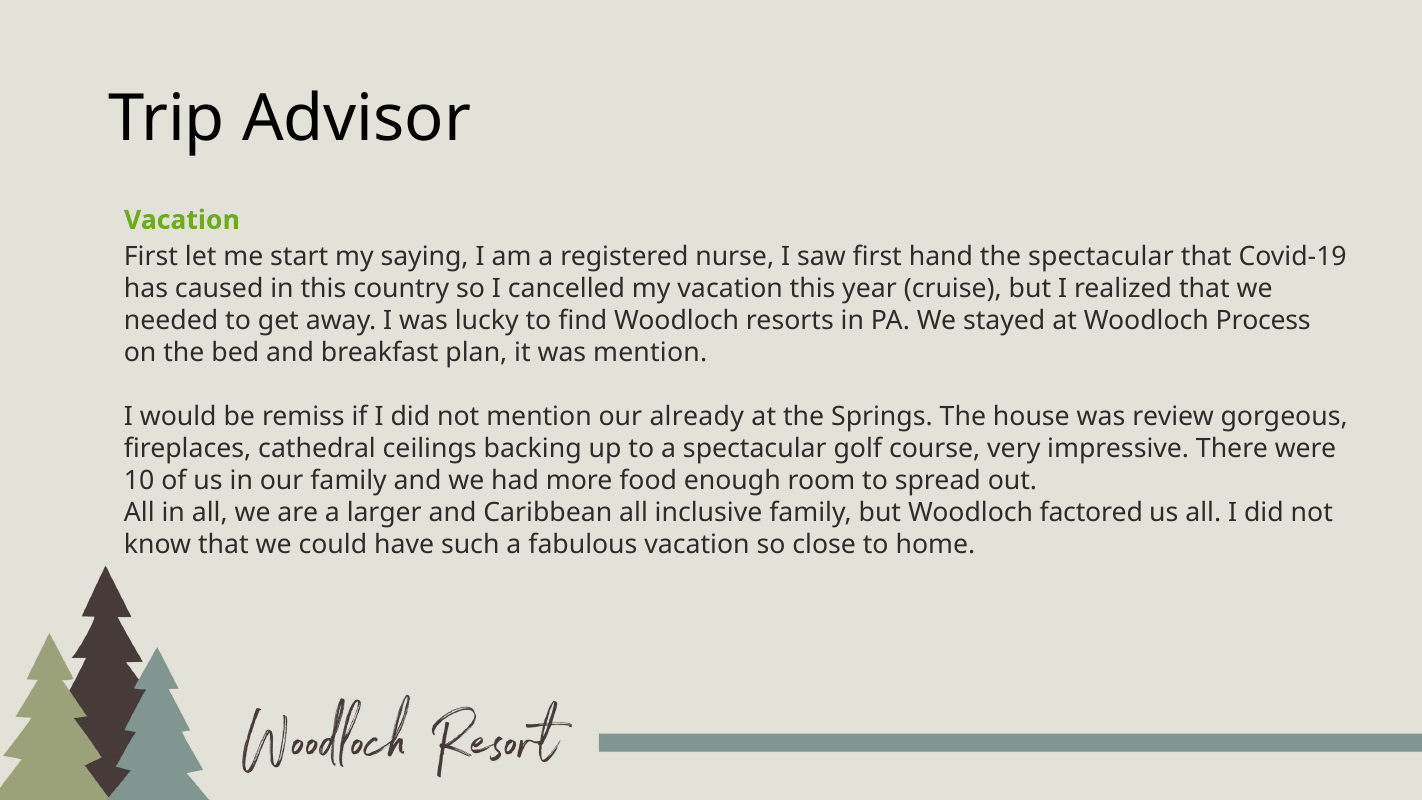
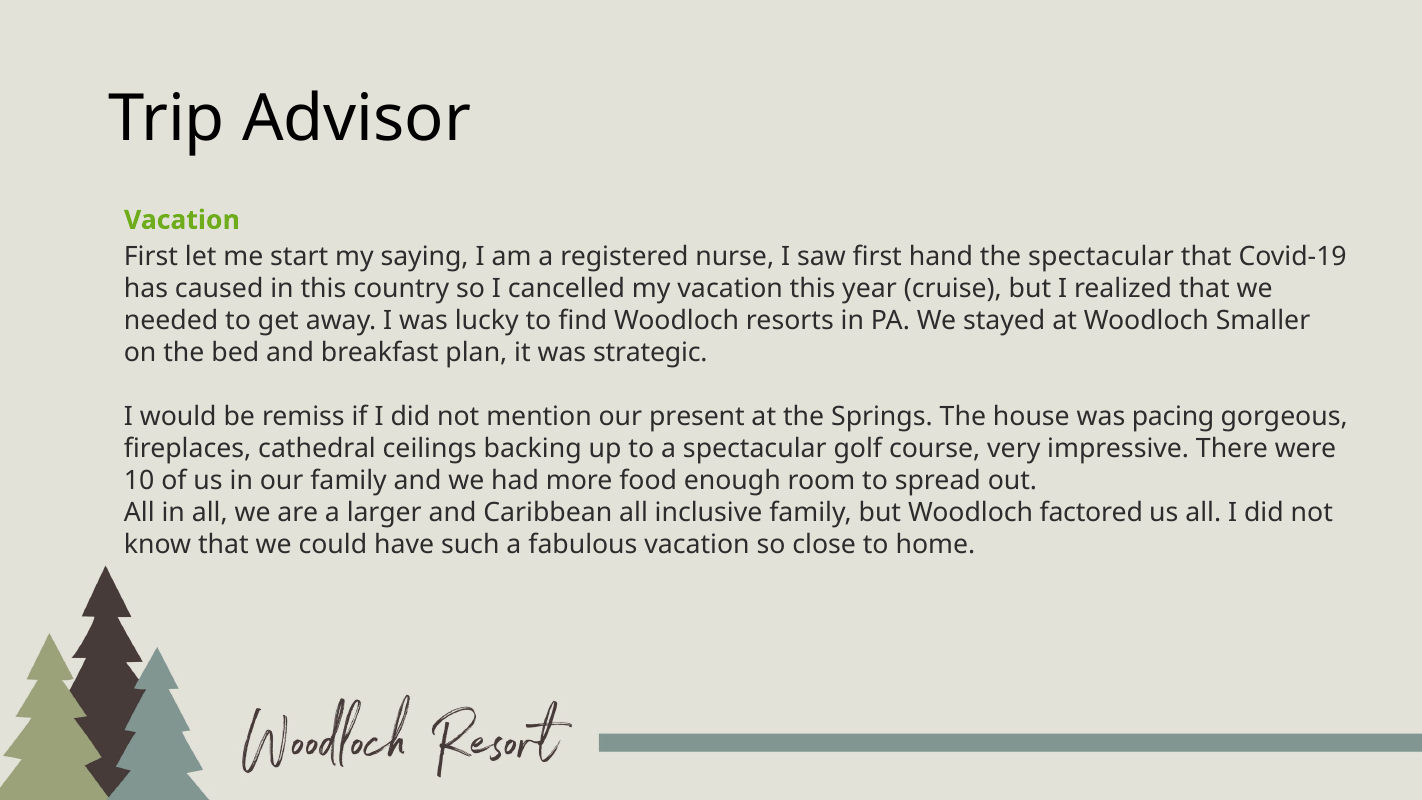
Process: Process -> Smaller (1263, 320)
was mention: mention -> strategic (650, 352)
already: already -> present (697, 416)
review: review -> pacing (1173, 416)
